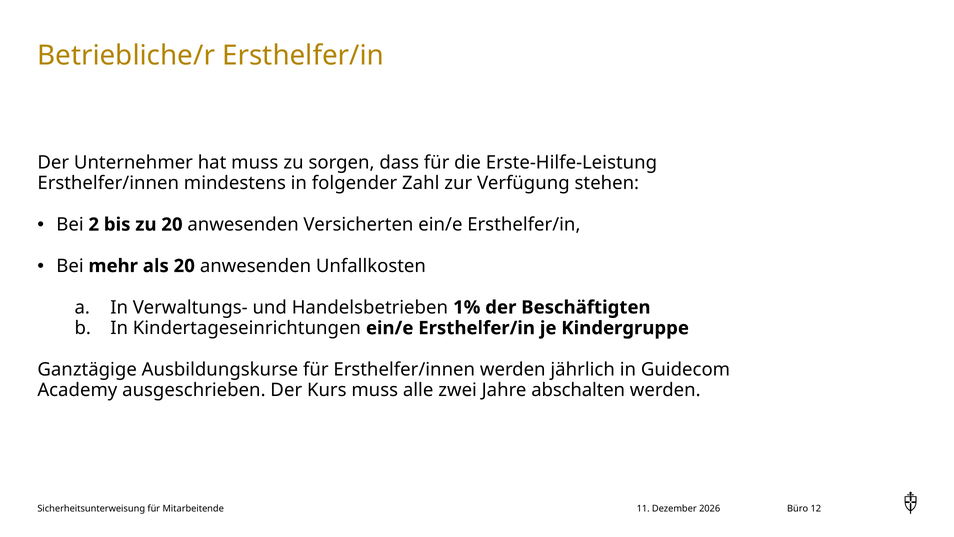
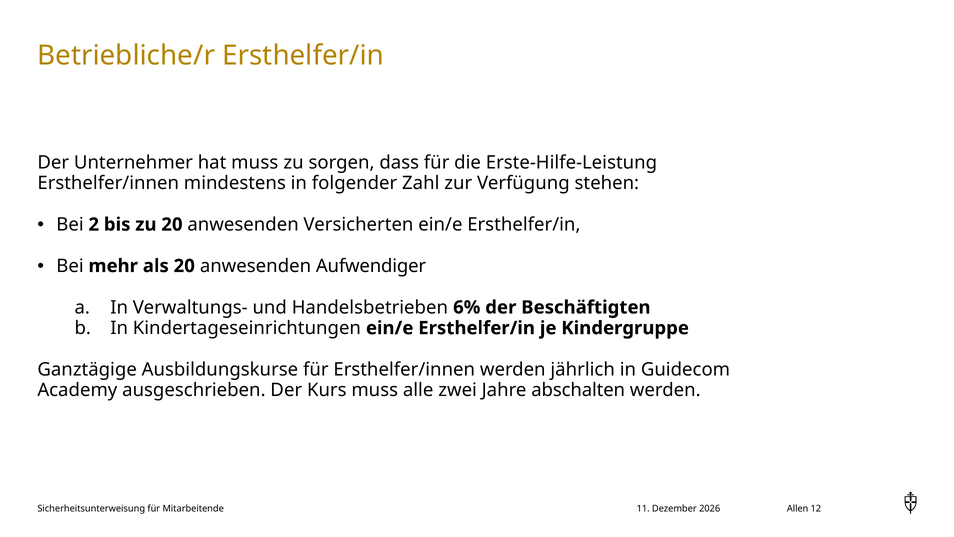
Unfallkosten: Unfallkosten -> Aufwendiger (371, 266)
1%: 1% -> 6% (467, 307)
Büro: Büro -> Allen (798, 508)
